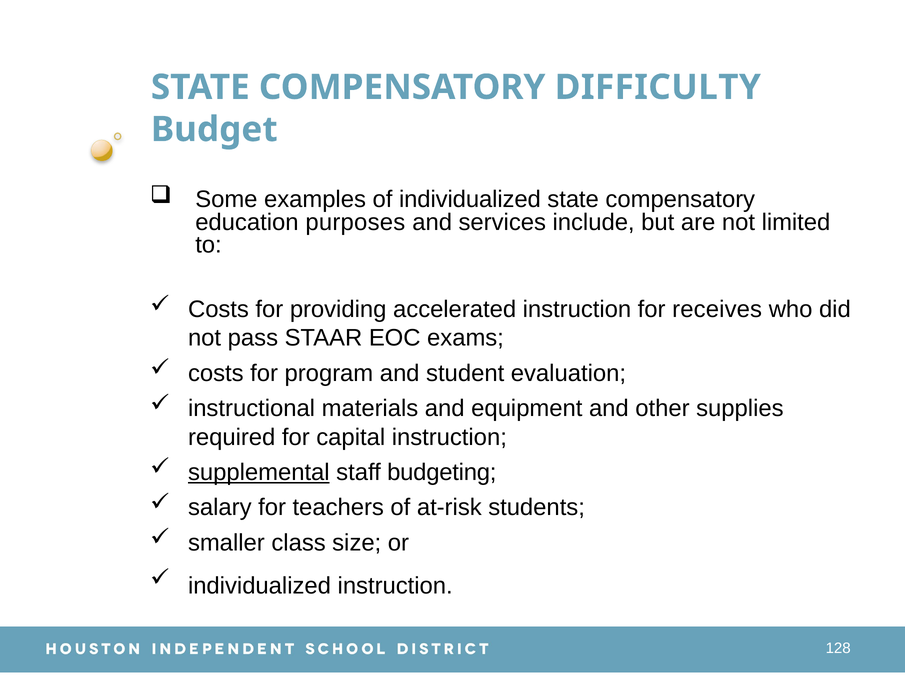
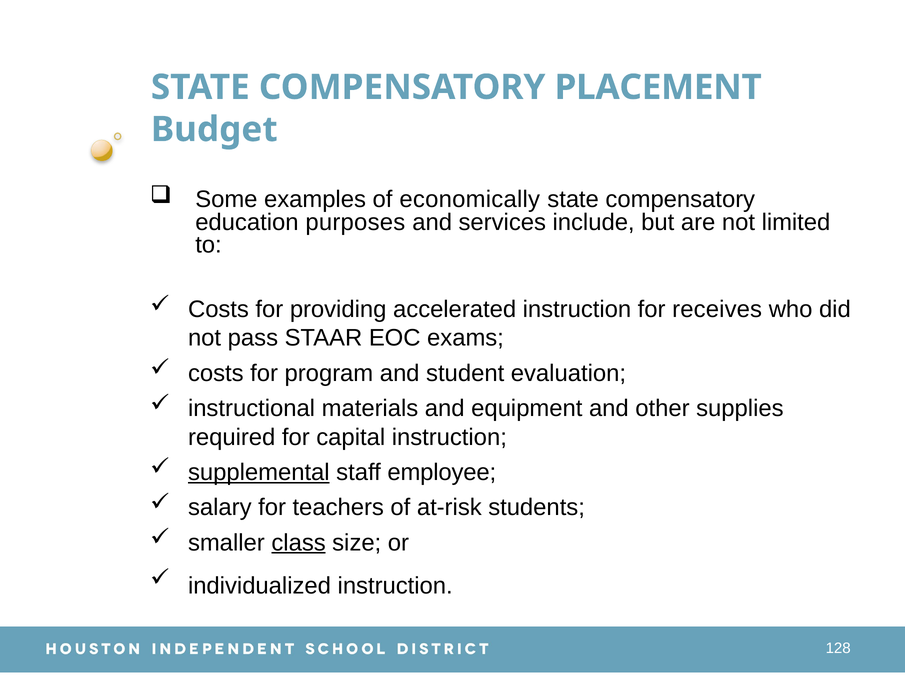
DIFFICULTY: DIFFICULTY -> PLACEMENT (658, 87)
of individualized: individualized -> economically (470, 199)
budgeting: budgeting -> employee (442, 472)
class underline: none -> present (299, 542)
